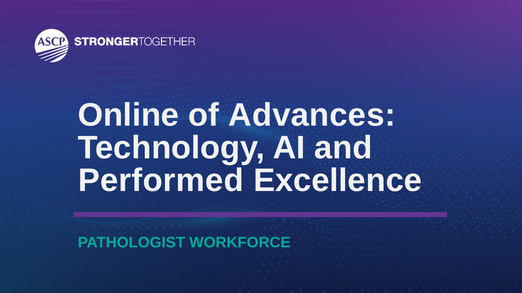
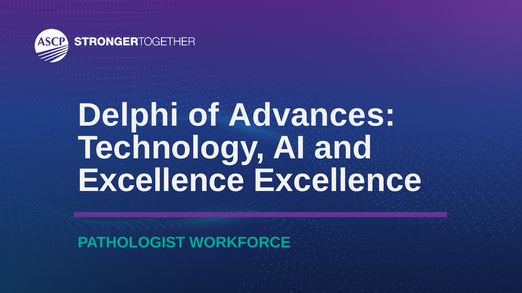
Online: Online -> Delphi (128, 115)
Performed: Performed -> Excellence (161, 181)
